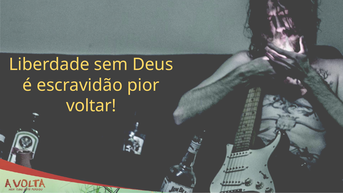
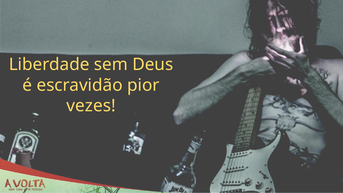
voltar: voltar -> vezes (91, 106)
